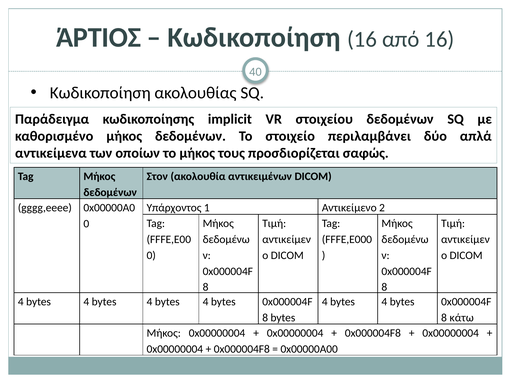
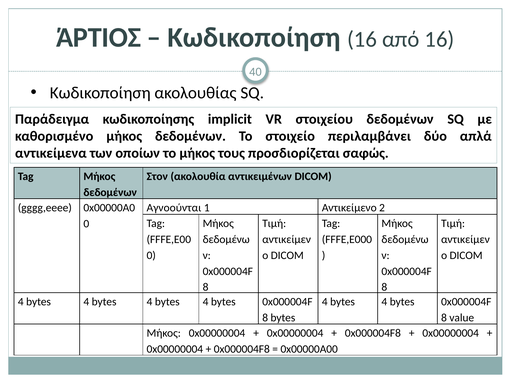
Υπάρχοντος: Υπάρχοντος -> Αγνοούνται (174, 208)
κάτω: κάτω -> value (462, 318)
